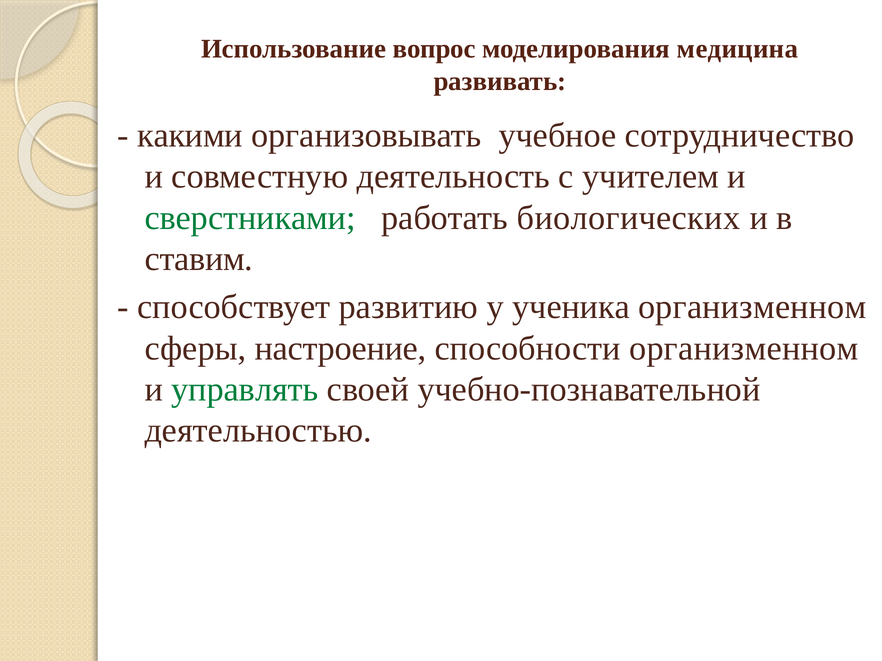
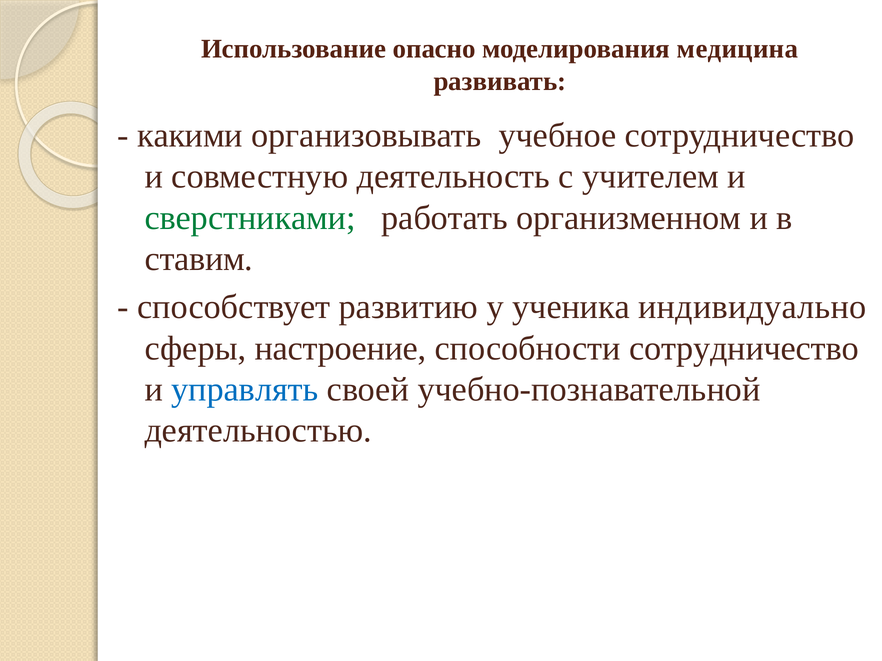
вопрос: вопрос -> опасно (434, 49)
биологических: биологических -> организменном (629, 218)
ученика организменном: организменном -> индивидуально (752, 307)
способности организменном: организменном -> сотрудничество (744, 348)
управлять colour: green -> blue (245, 390)
